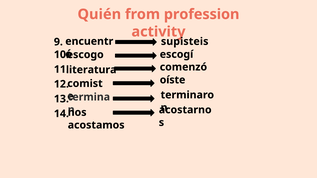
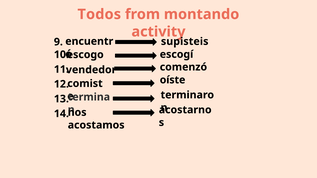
Quién: Quién -> Todos (99, 14)
profession: profession -> montando (202, 14)
literatura: literatura -> vendedor (91, 70)
